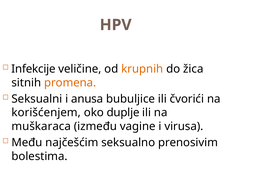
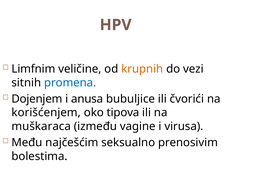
Infekcije: Infekcije -> Limfnim (33, 69)
žica: žica -> vezi (193, 69)
promena colour: orange -> blue (70, 83)
Seksualni: Seksualni -> Dojenjem (37, 99)
duplje: duplje -> tipova (123, 112)
